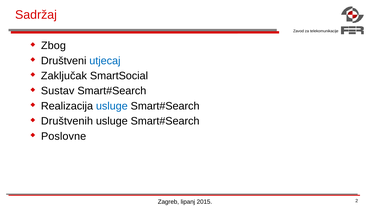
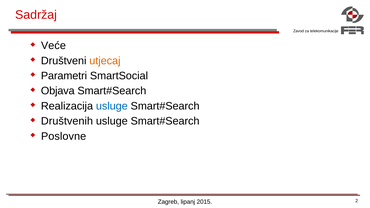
Zbog: Zbog -> Veće (53, 46)
utjecaj colour: blue -> orange (105, 61)
Zaključak: Zaključak -> Parametri (64, 76)
Sustav: Sustav -> Objava (58, 91)
